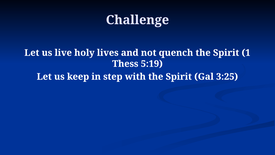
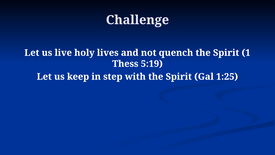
3:25: 3:25 -> 1:25 (227, 77)
